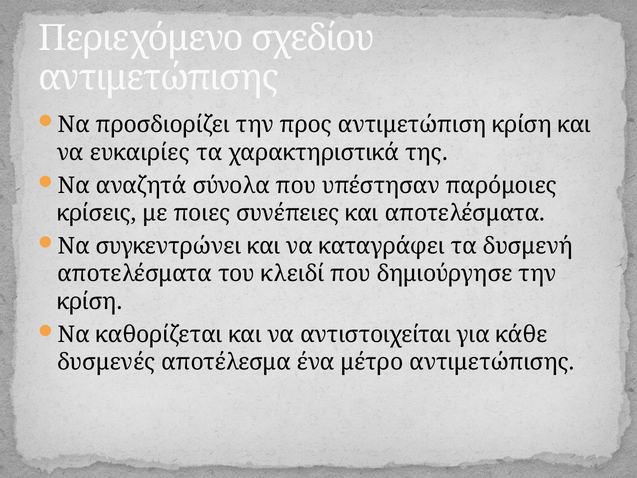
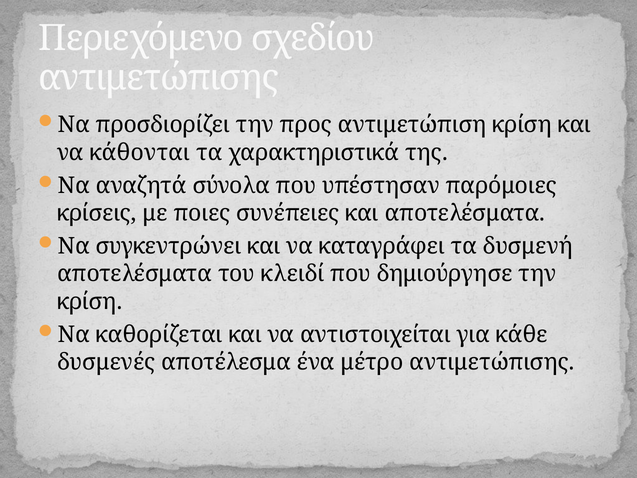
ευκαιρίες: ευκαιρίες -> κάθονται (140, 152)
